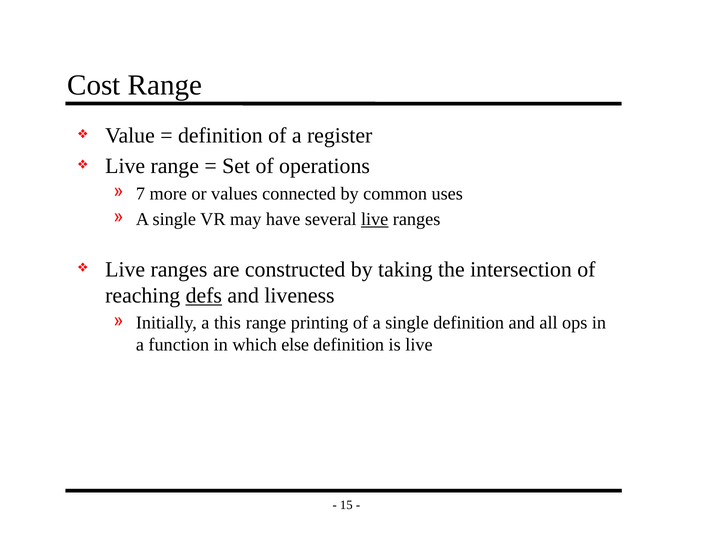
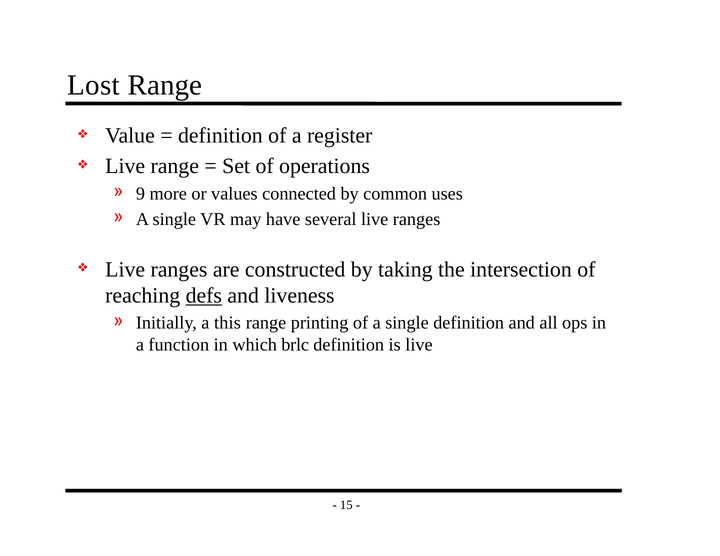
Cost: Cost -> Lost (94, 85)
7: 7 -> 9 (140, 194)
live underline: present -> none (375, 219)
else: else -> brlc (295, 345)
